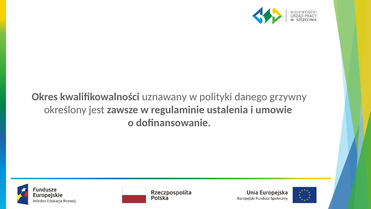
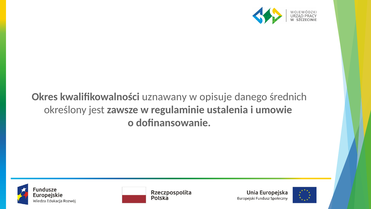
polityki: polityki -> opisuje (216, 97)
grzywny: grzywny -> średnich (288, 97)
